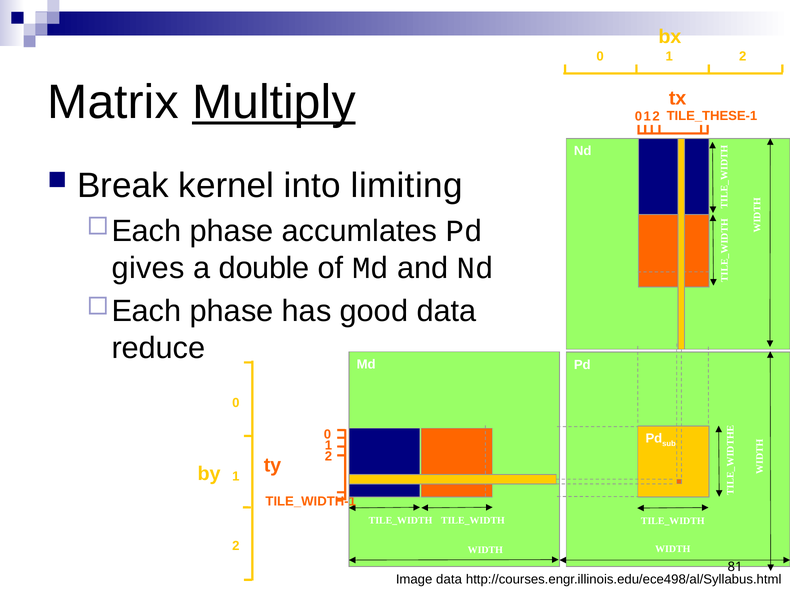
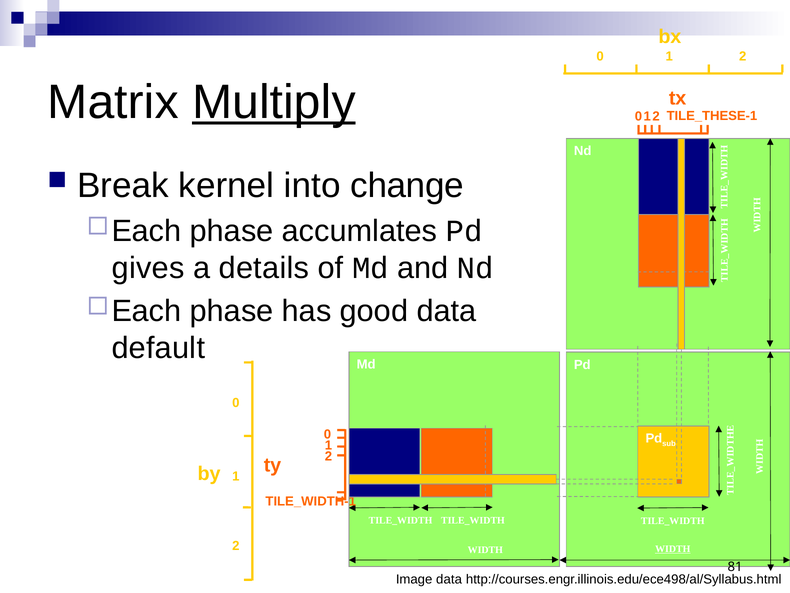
limiting: limiting -> change (407, 185)
double: double -> details (264, 268)
reduce: reduce -> default (158, 348)
WIDTH underline: none -> present (673, 548)
